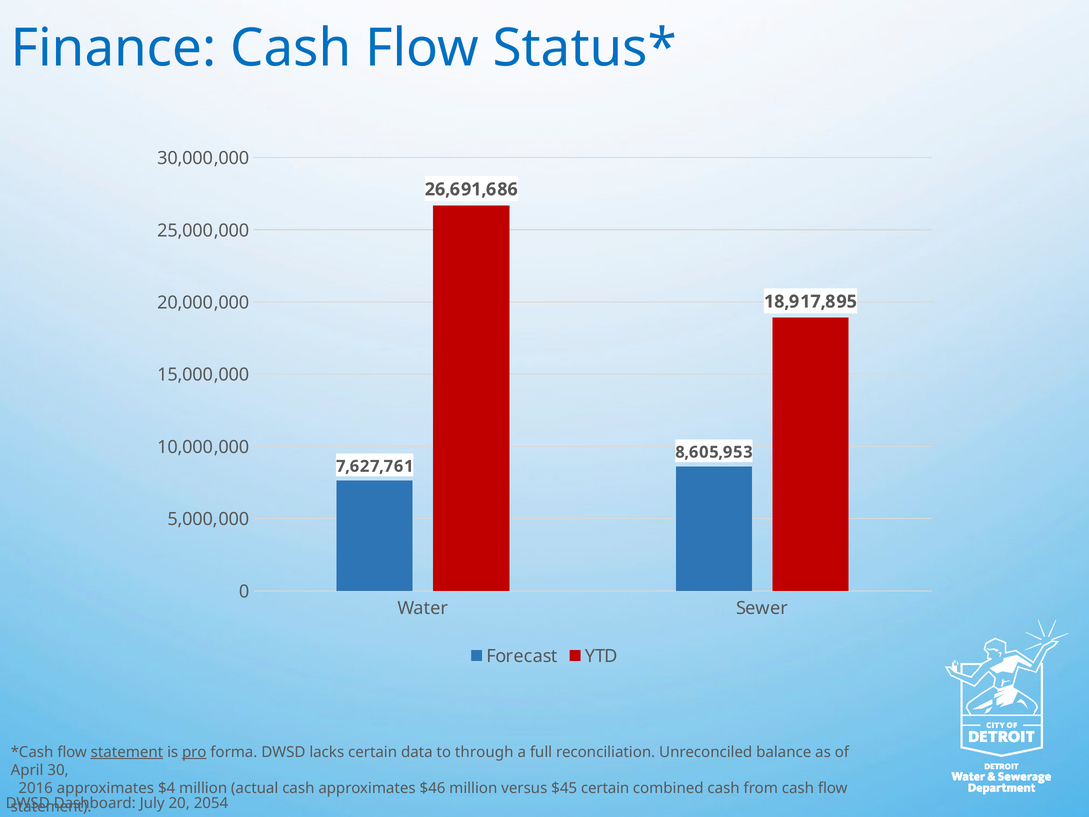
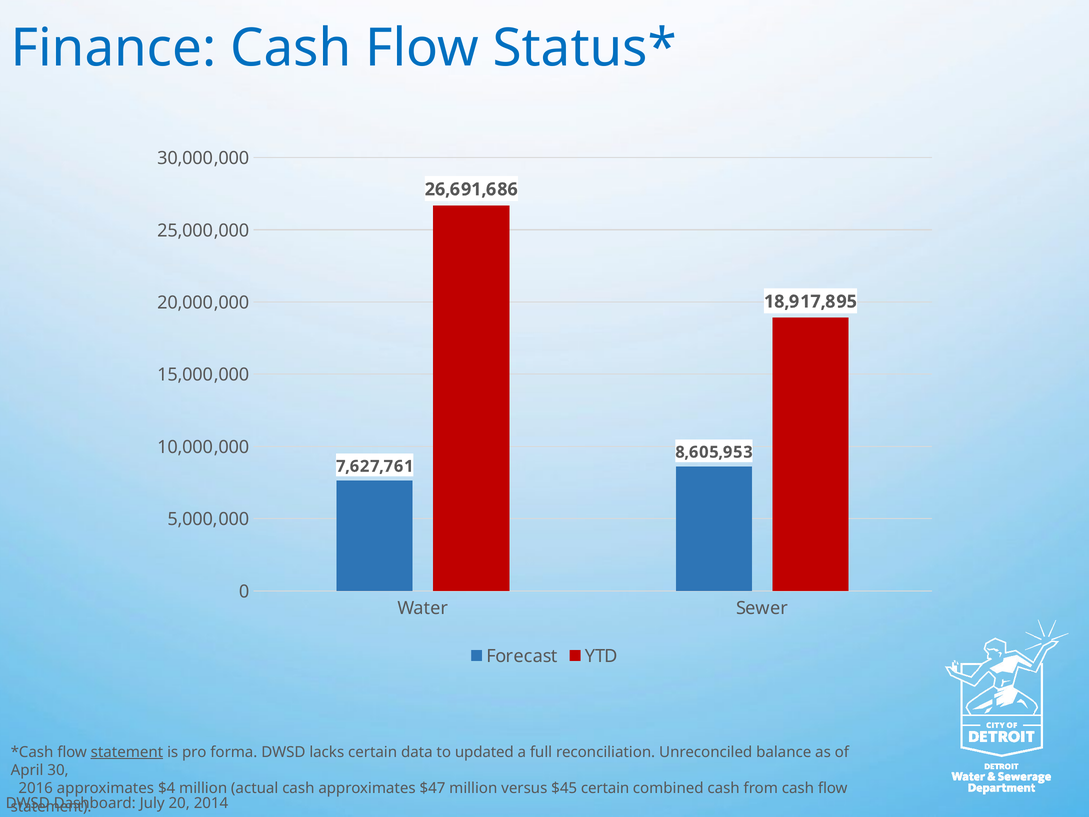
pro underline: present -> none (194, 752)
through: through -> updated (484, 752)
$46: $46 -> $47 (432, 788)
2054: 2054 -> 2014 (211, 803)
